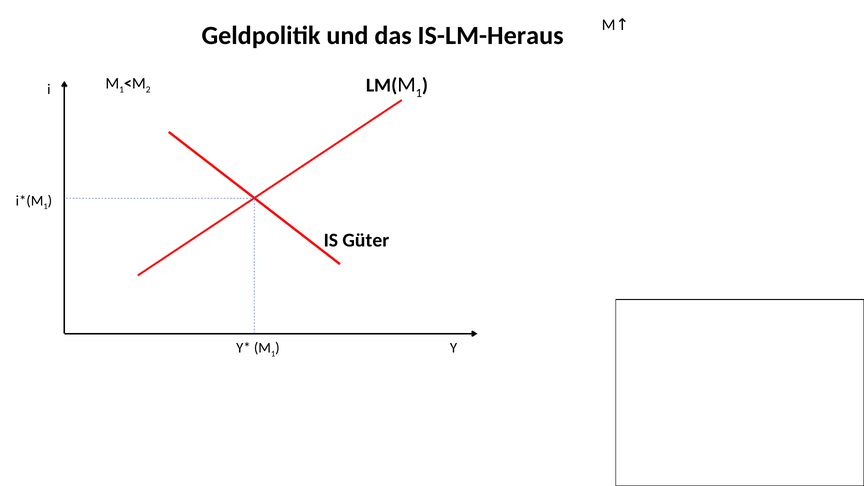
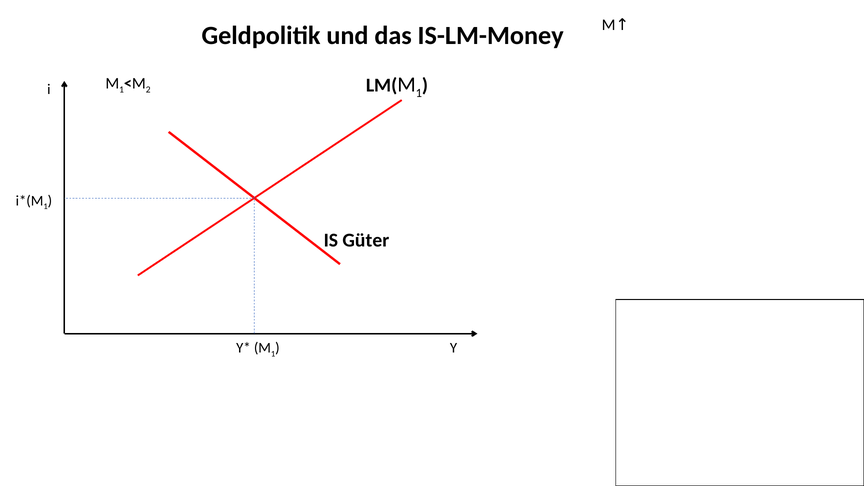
IS-LM-Heraus: IS-LM-Heraus -> IS-LM-Money (491, 36)
